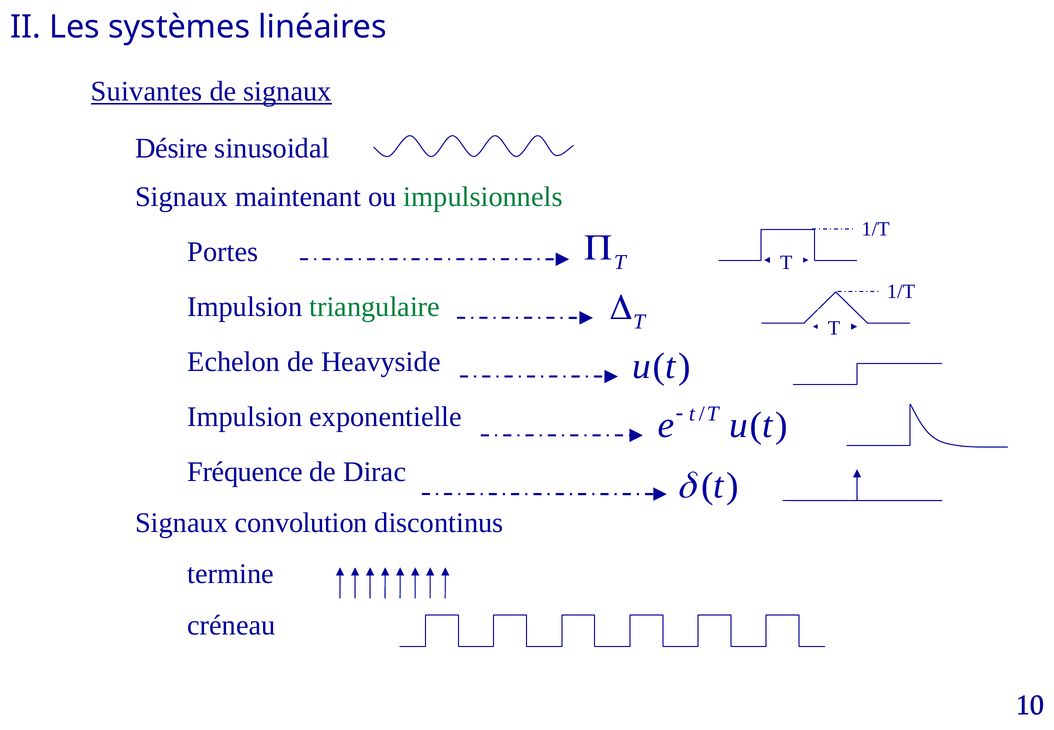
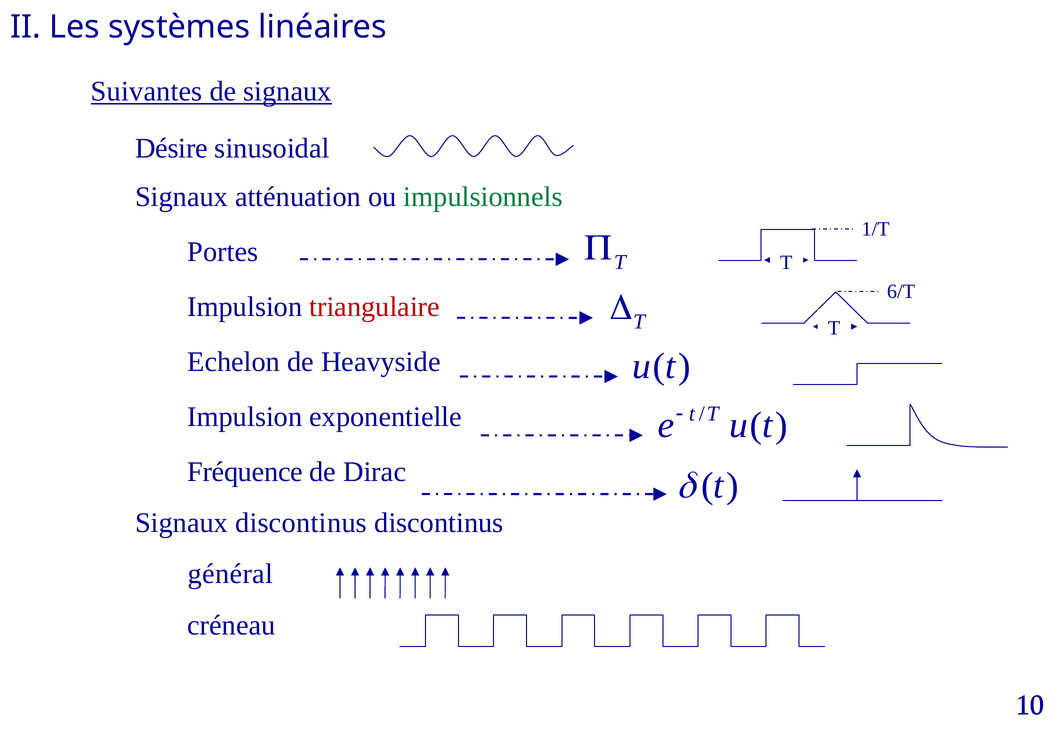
maintenant: maintenant -> atténuation (298, 197)
1/T: 1/T -> 6/T (901, 292)
triangulaire colour: green -> red (375, 307)
Signaux convolution: convolution -> discontinus (301, 523)
termine: termine -> général (230, 574)
